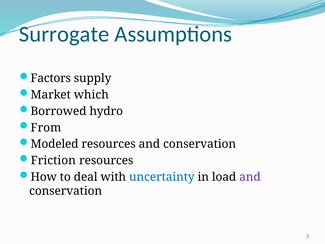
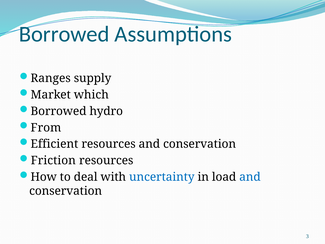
Surrogate: Surrogate -> Borrowed (64, 34)
Factors: Factors -> Ranges (51, 78)
Modeled: Modeled -> Efficient (54, 144)
and colour: purple -> blue (250, 177)
